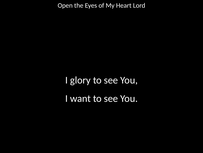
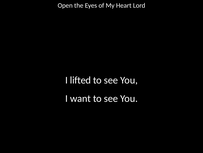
glory: glory -> lifted (80, 80)
